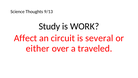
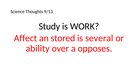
circuit: circuit -> stored (63, 38)
either: either -> ability (38, 48)
traveled: traveled -> opposes (95, 48)
